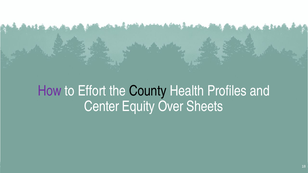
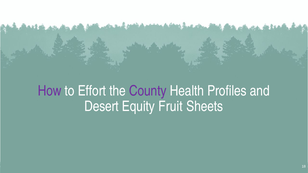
County colour: black -> purple (148, 91)
Center: Center -> Desert (102, 107)
Over: Over -> Fruit (171, 107)
